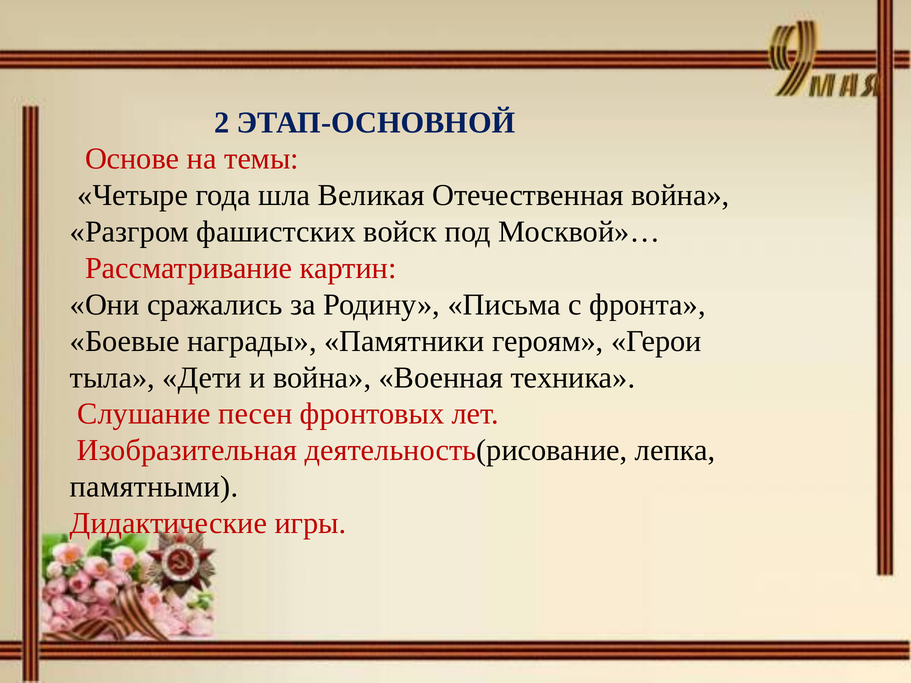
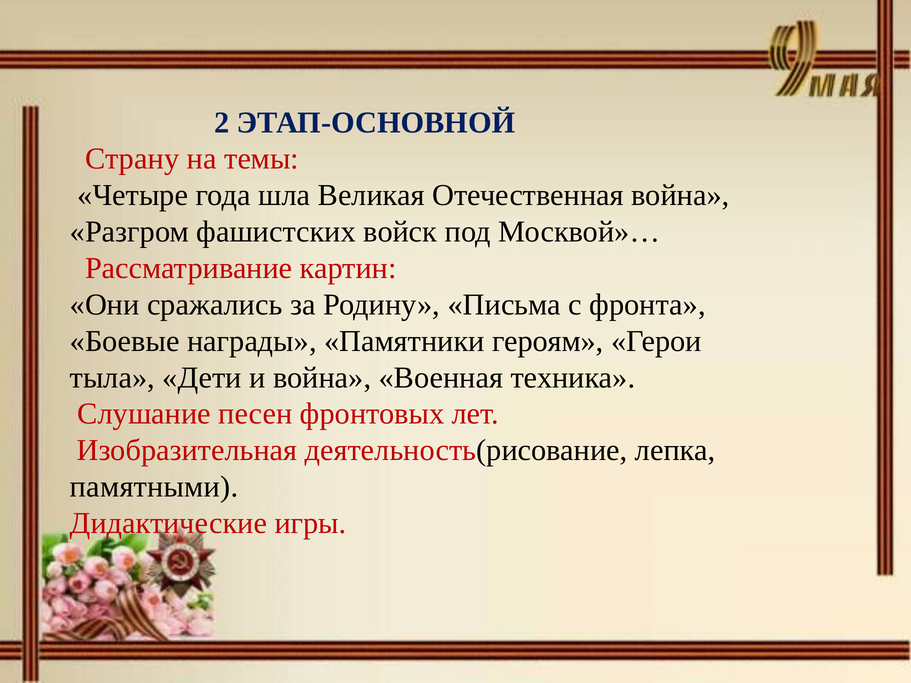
Основе: Основе -> Страну (132, 159)
